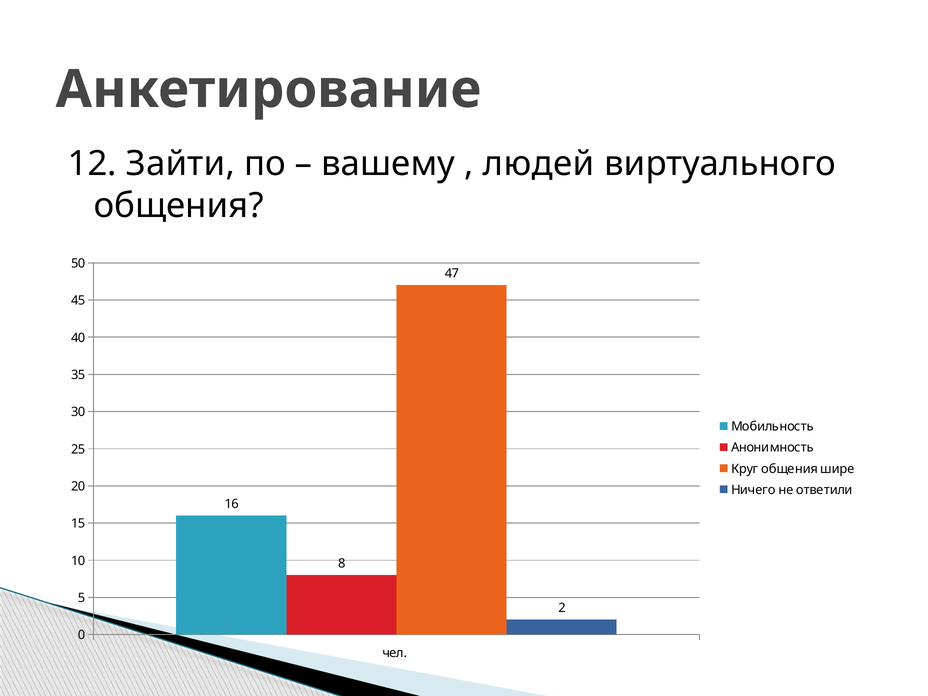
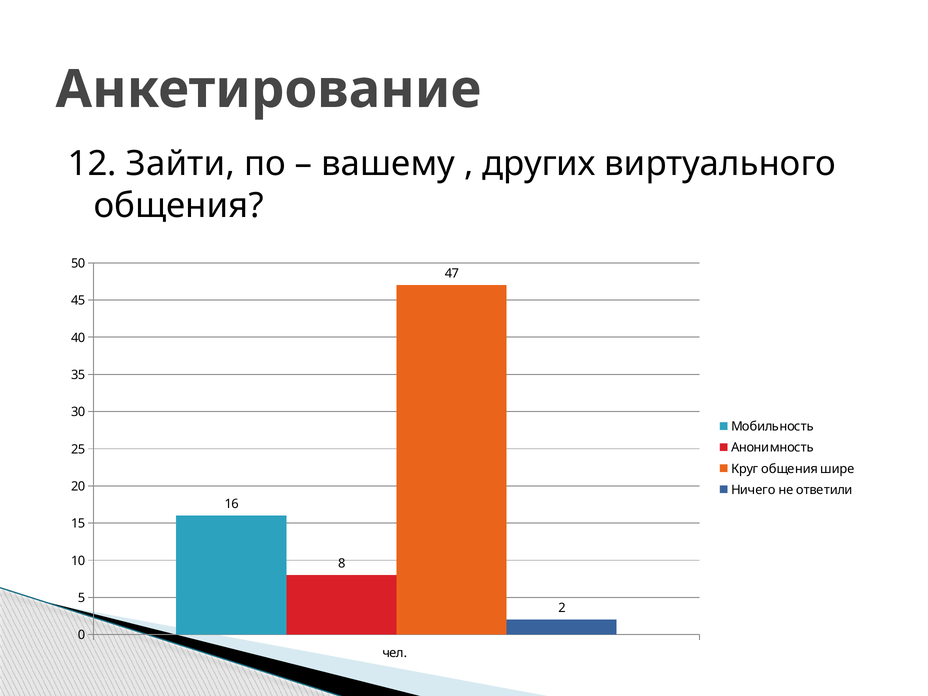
людей: людей -> других (539, 164)
